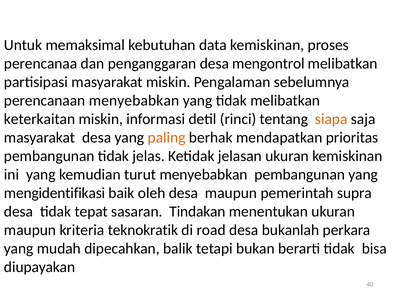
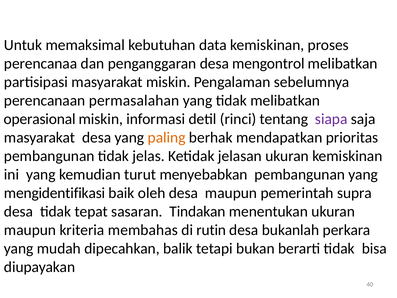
perencanaan menyebabkan: menyebabkan -> permasalahan (134, 100)
keterkaitan: keterkaitan -> operasional (40, 119)
siapa colour: orange -> purple (331, 119)
teknokratik: teknokratik -> membahas (143, 230)
road: road -> rutin (211, 230)
